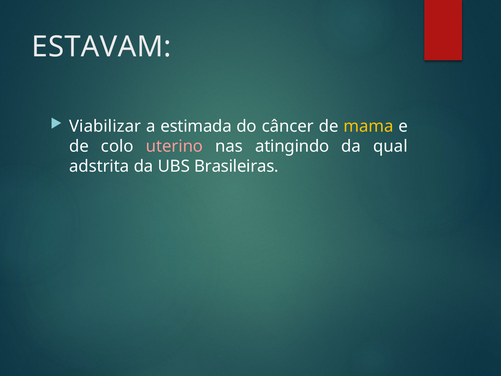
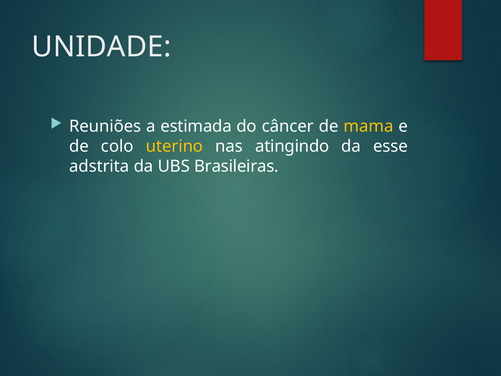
ESTAVAM: ESTAVAM -> UNIDADE (102, 47)
Viabilizar: Viabilizar -> Reuniões (105, 126)
uterino colour: pink -> yellow (174, 146)
qual: qual -> esse (391, 146)
